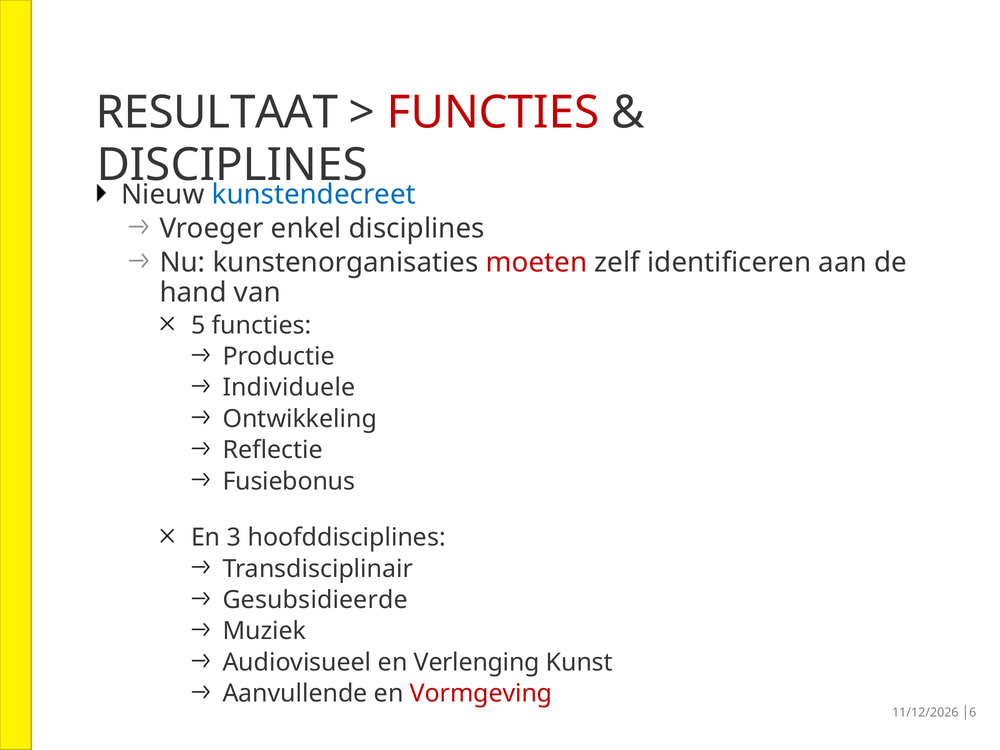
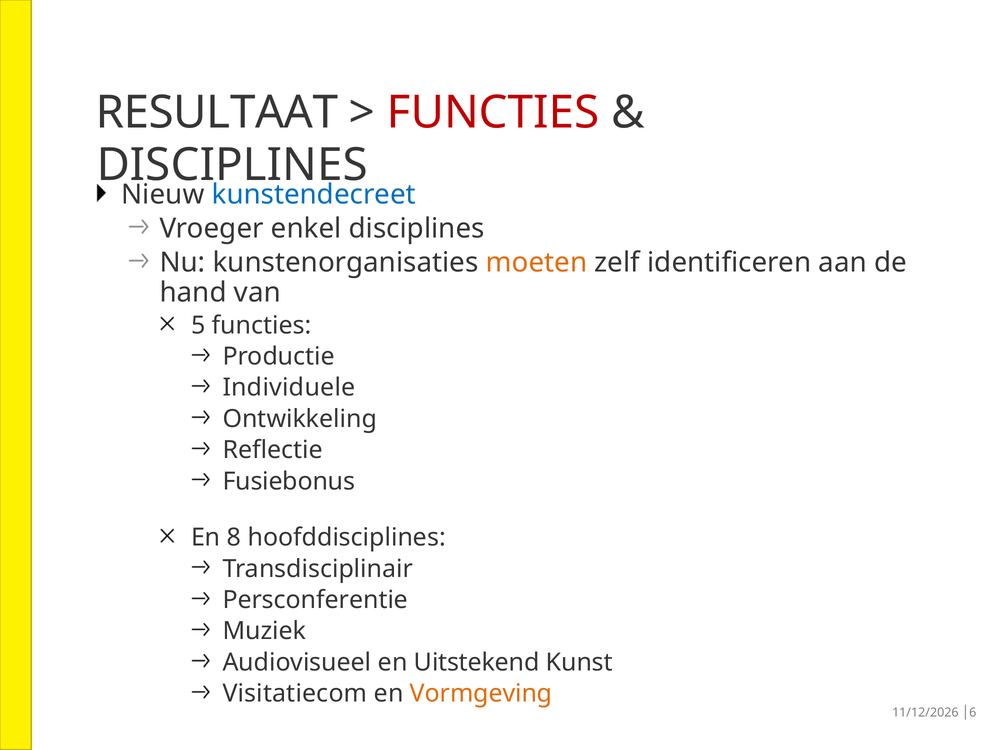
moeten colour: red -> orange (536, 263)
3: 3 -> 8 (234, 538)
Gesubsidieerde: Gesubsidieerde -> Persconferentie (315, 600)
Verlenging: Verlenging -> Uitstekend (477, 662)
Aanvullende: Aanvullende -> Visitatiecom (295, 694)
Vormgeving colour: red -> orange (481, 694)
